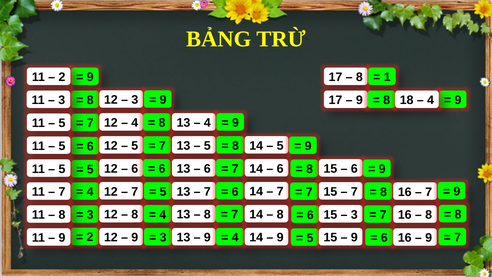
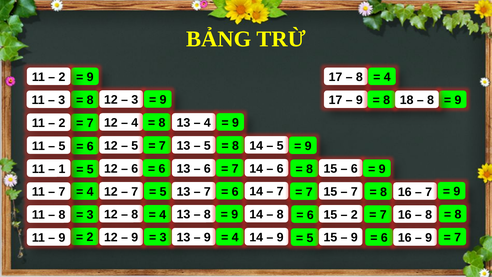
1: 1 -> 4 (387, 77)
4: 4 -> 8 (431, 100)
5: 5 -> 2 (62, 123)
5: 5 -> 1 (62, 169)
7: 7 -> 9 (235, 214)
3: 3 -> 2 (354, 214)
